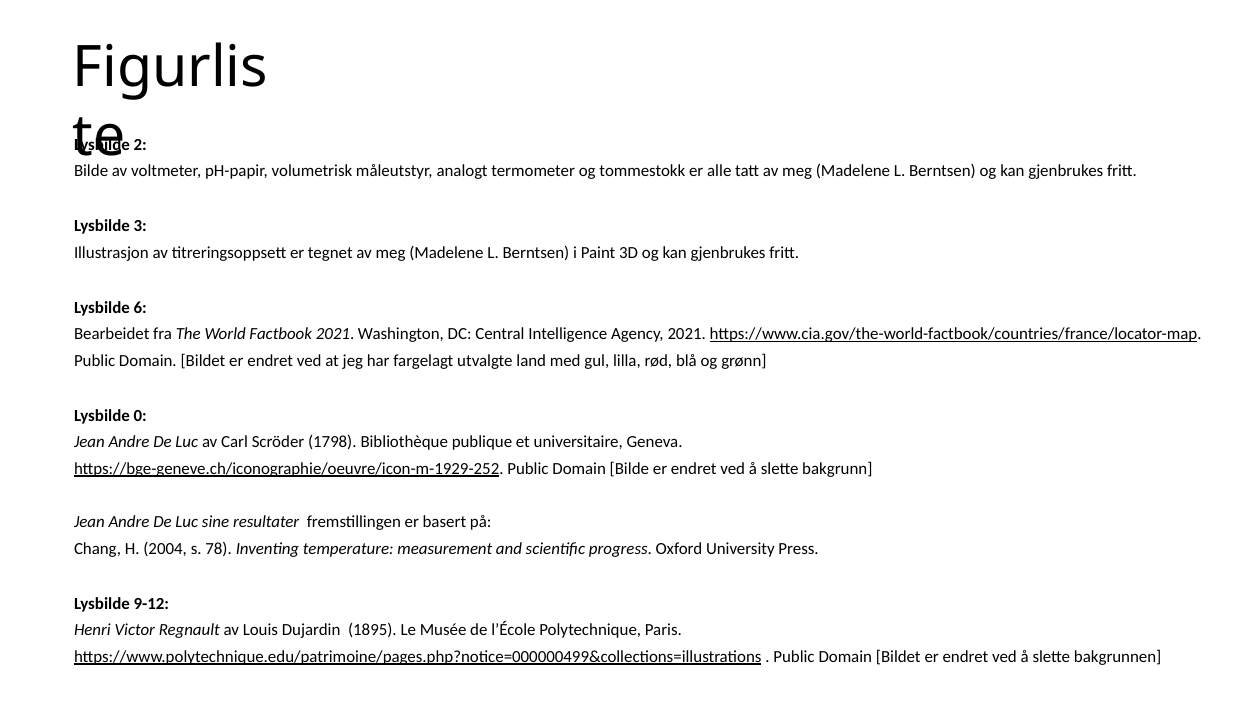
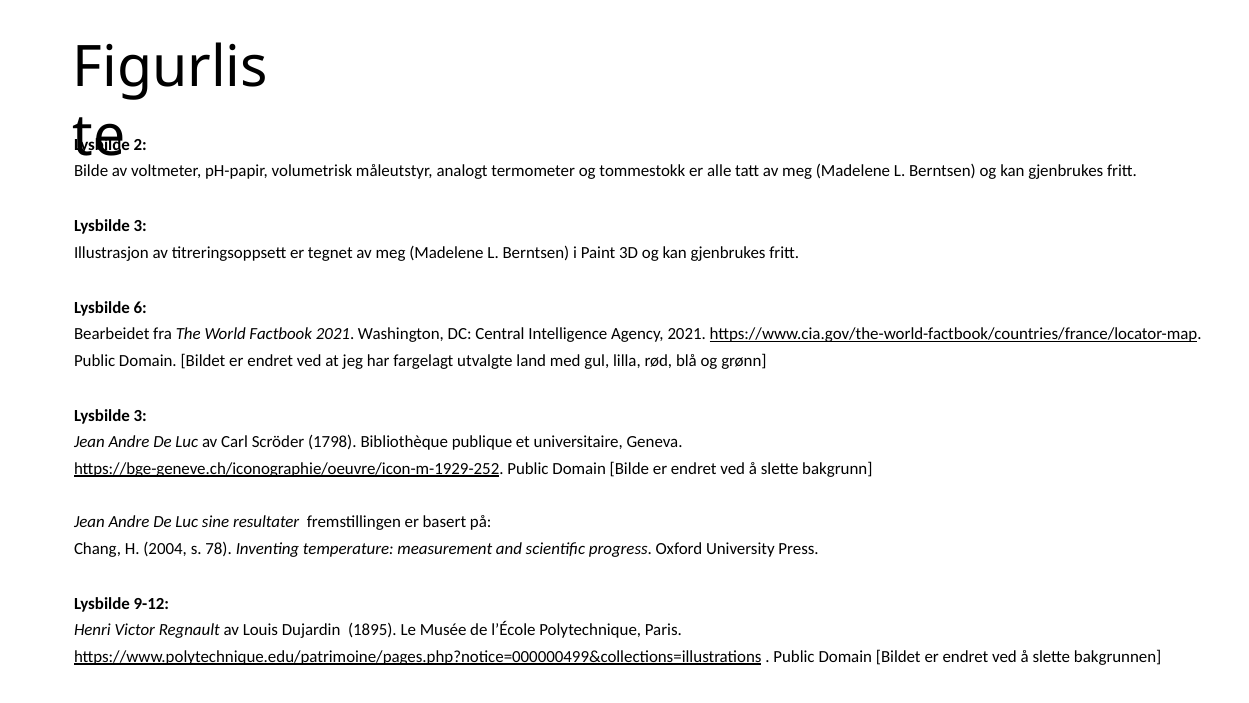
0: 0 -> 3 (140, 416)
